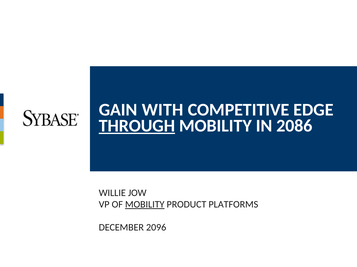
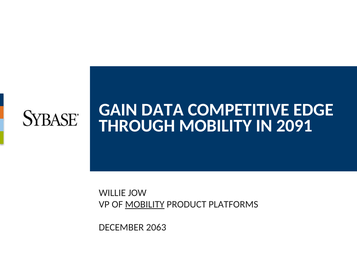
WITH: WITH -> DATA (163, 110)
THROUGH underline: present -> none (137, 126)
2086: 2086 -> 2091 (294, 126)
2096: 2096 -> 2063 (156, 228)
